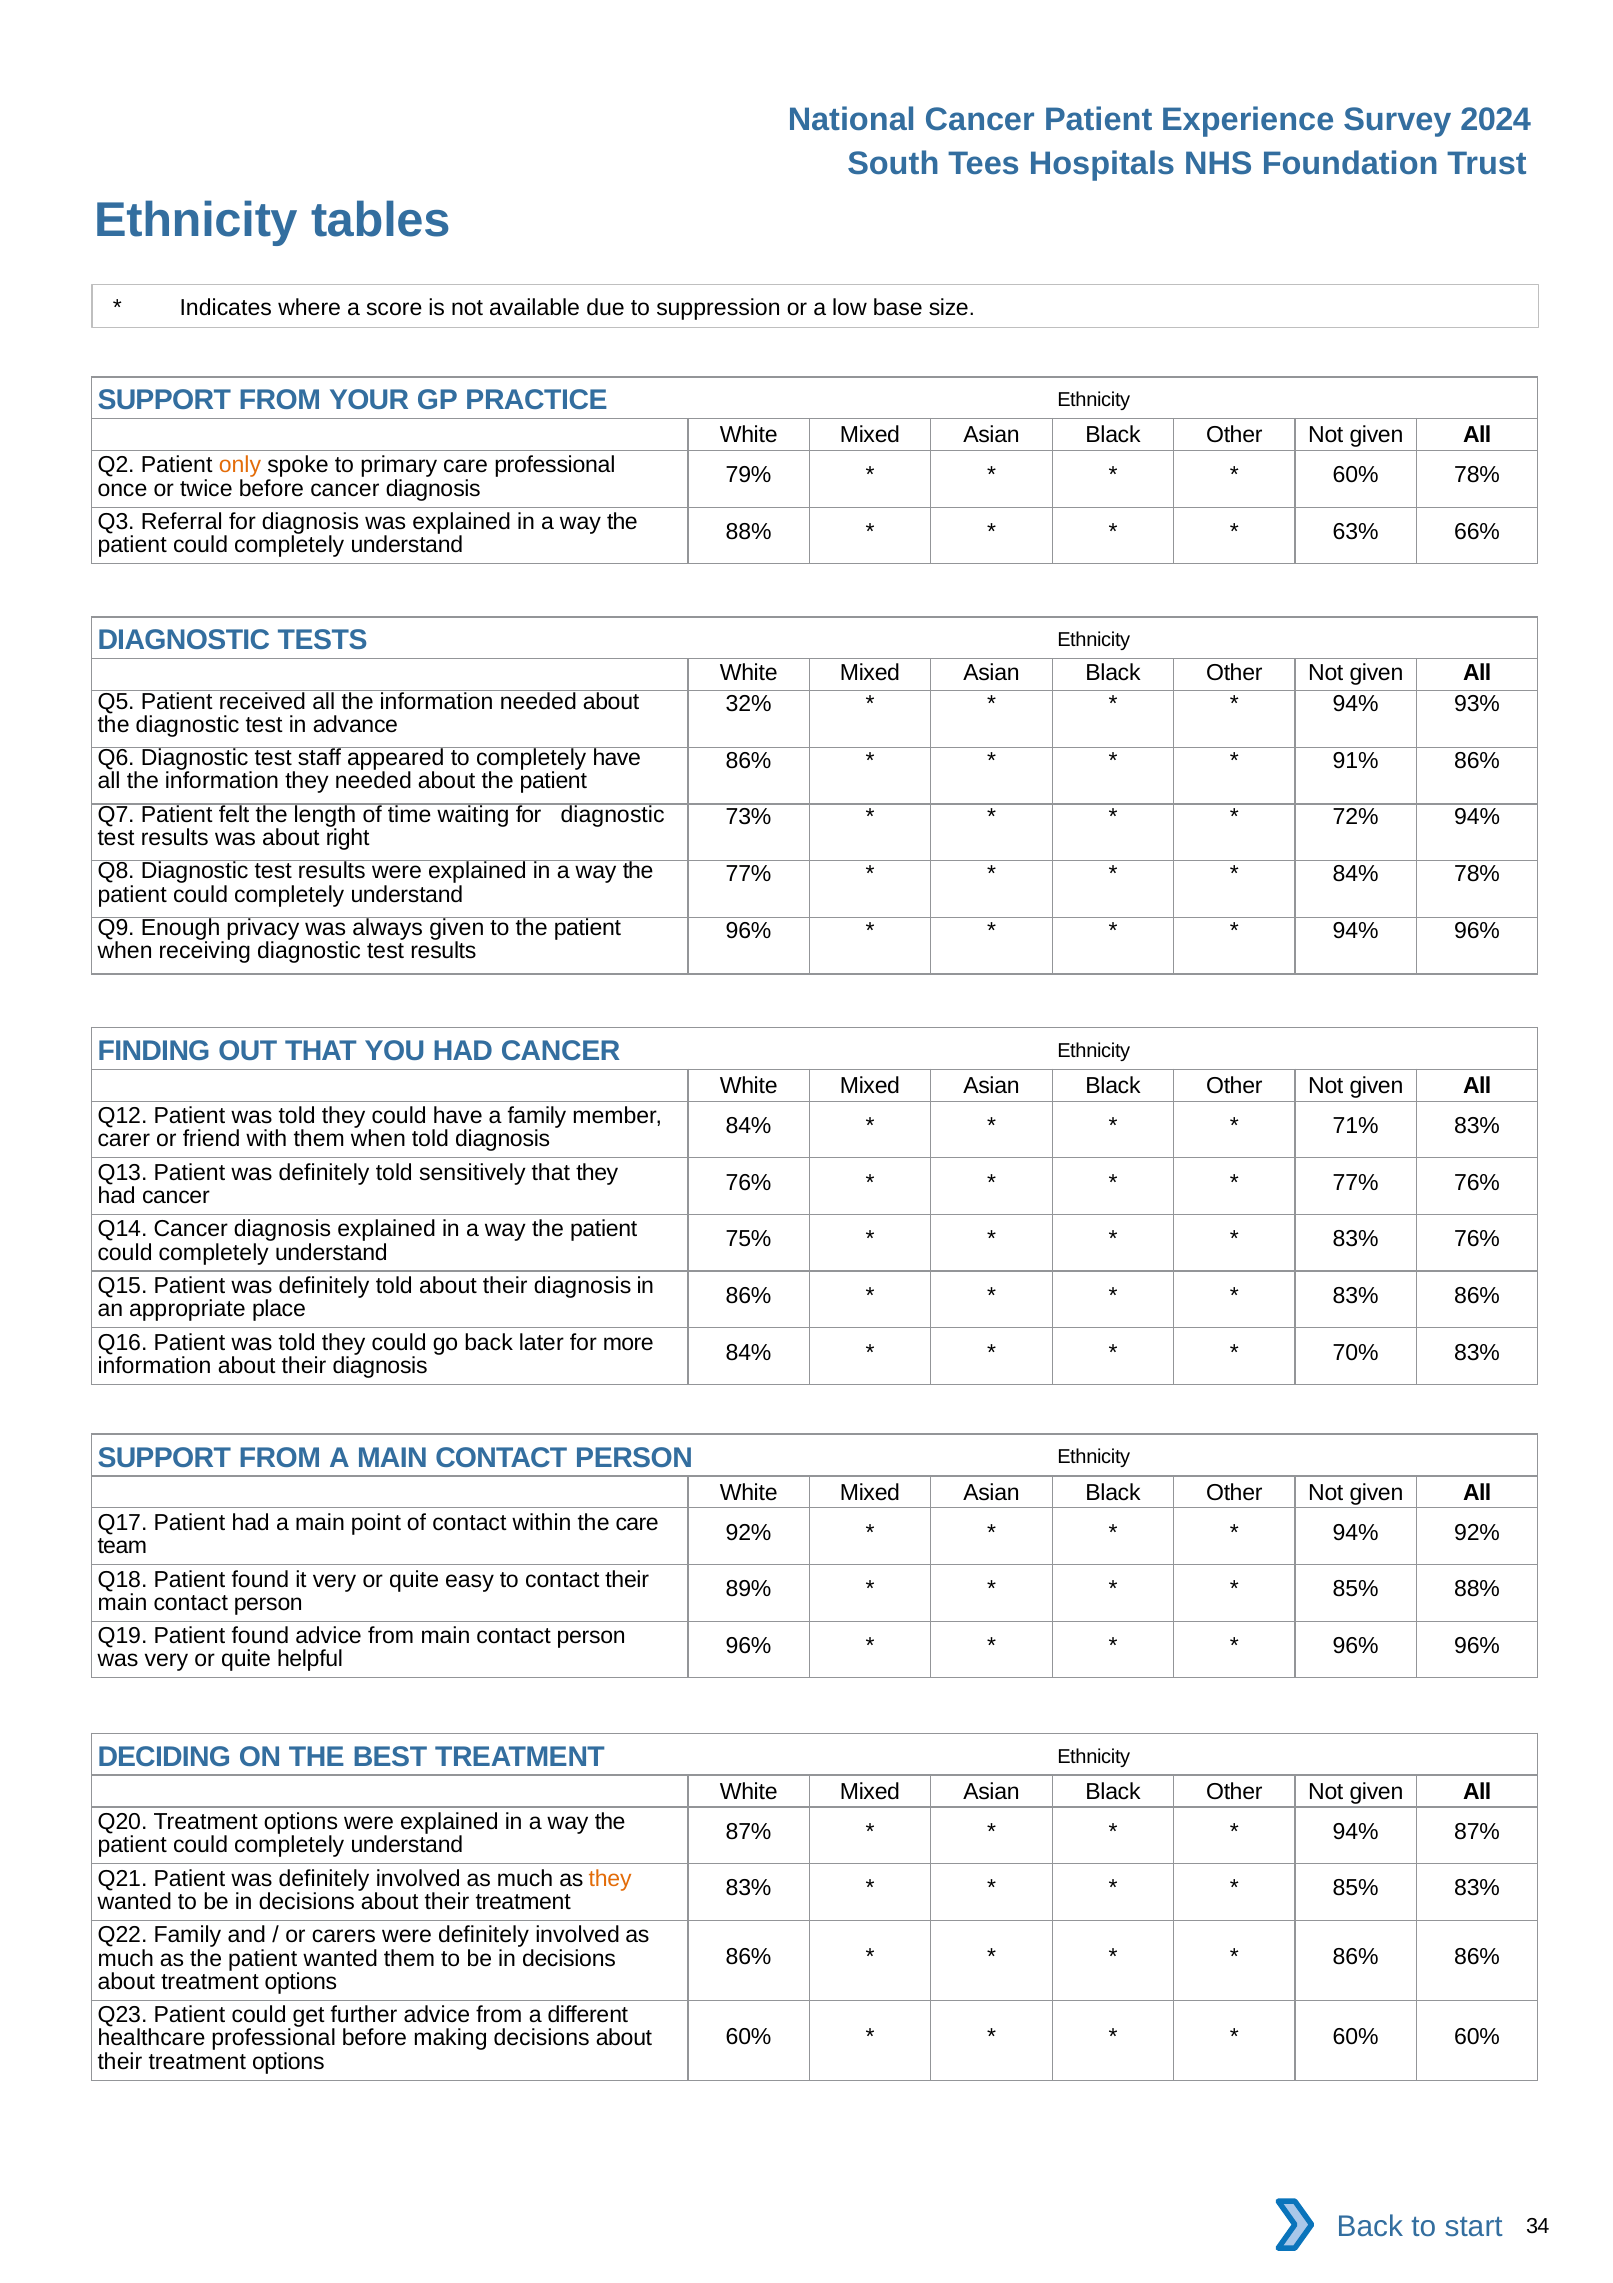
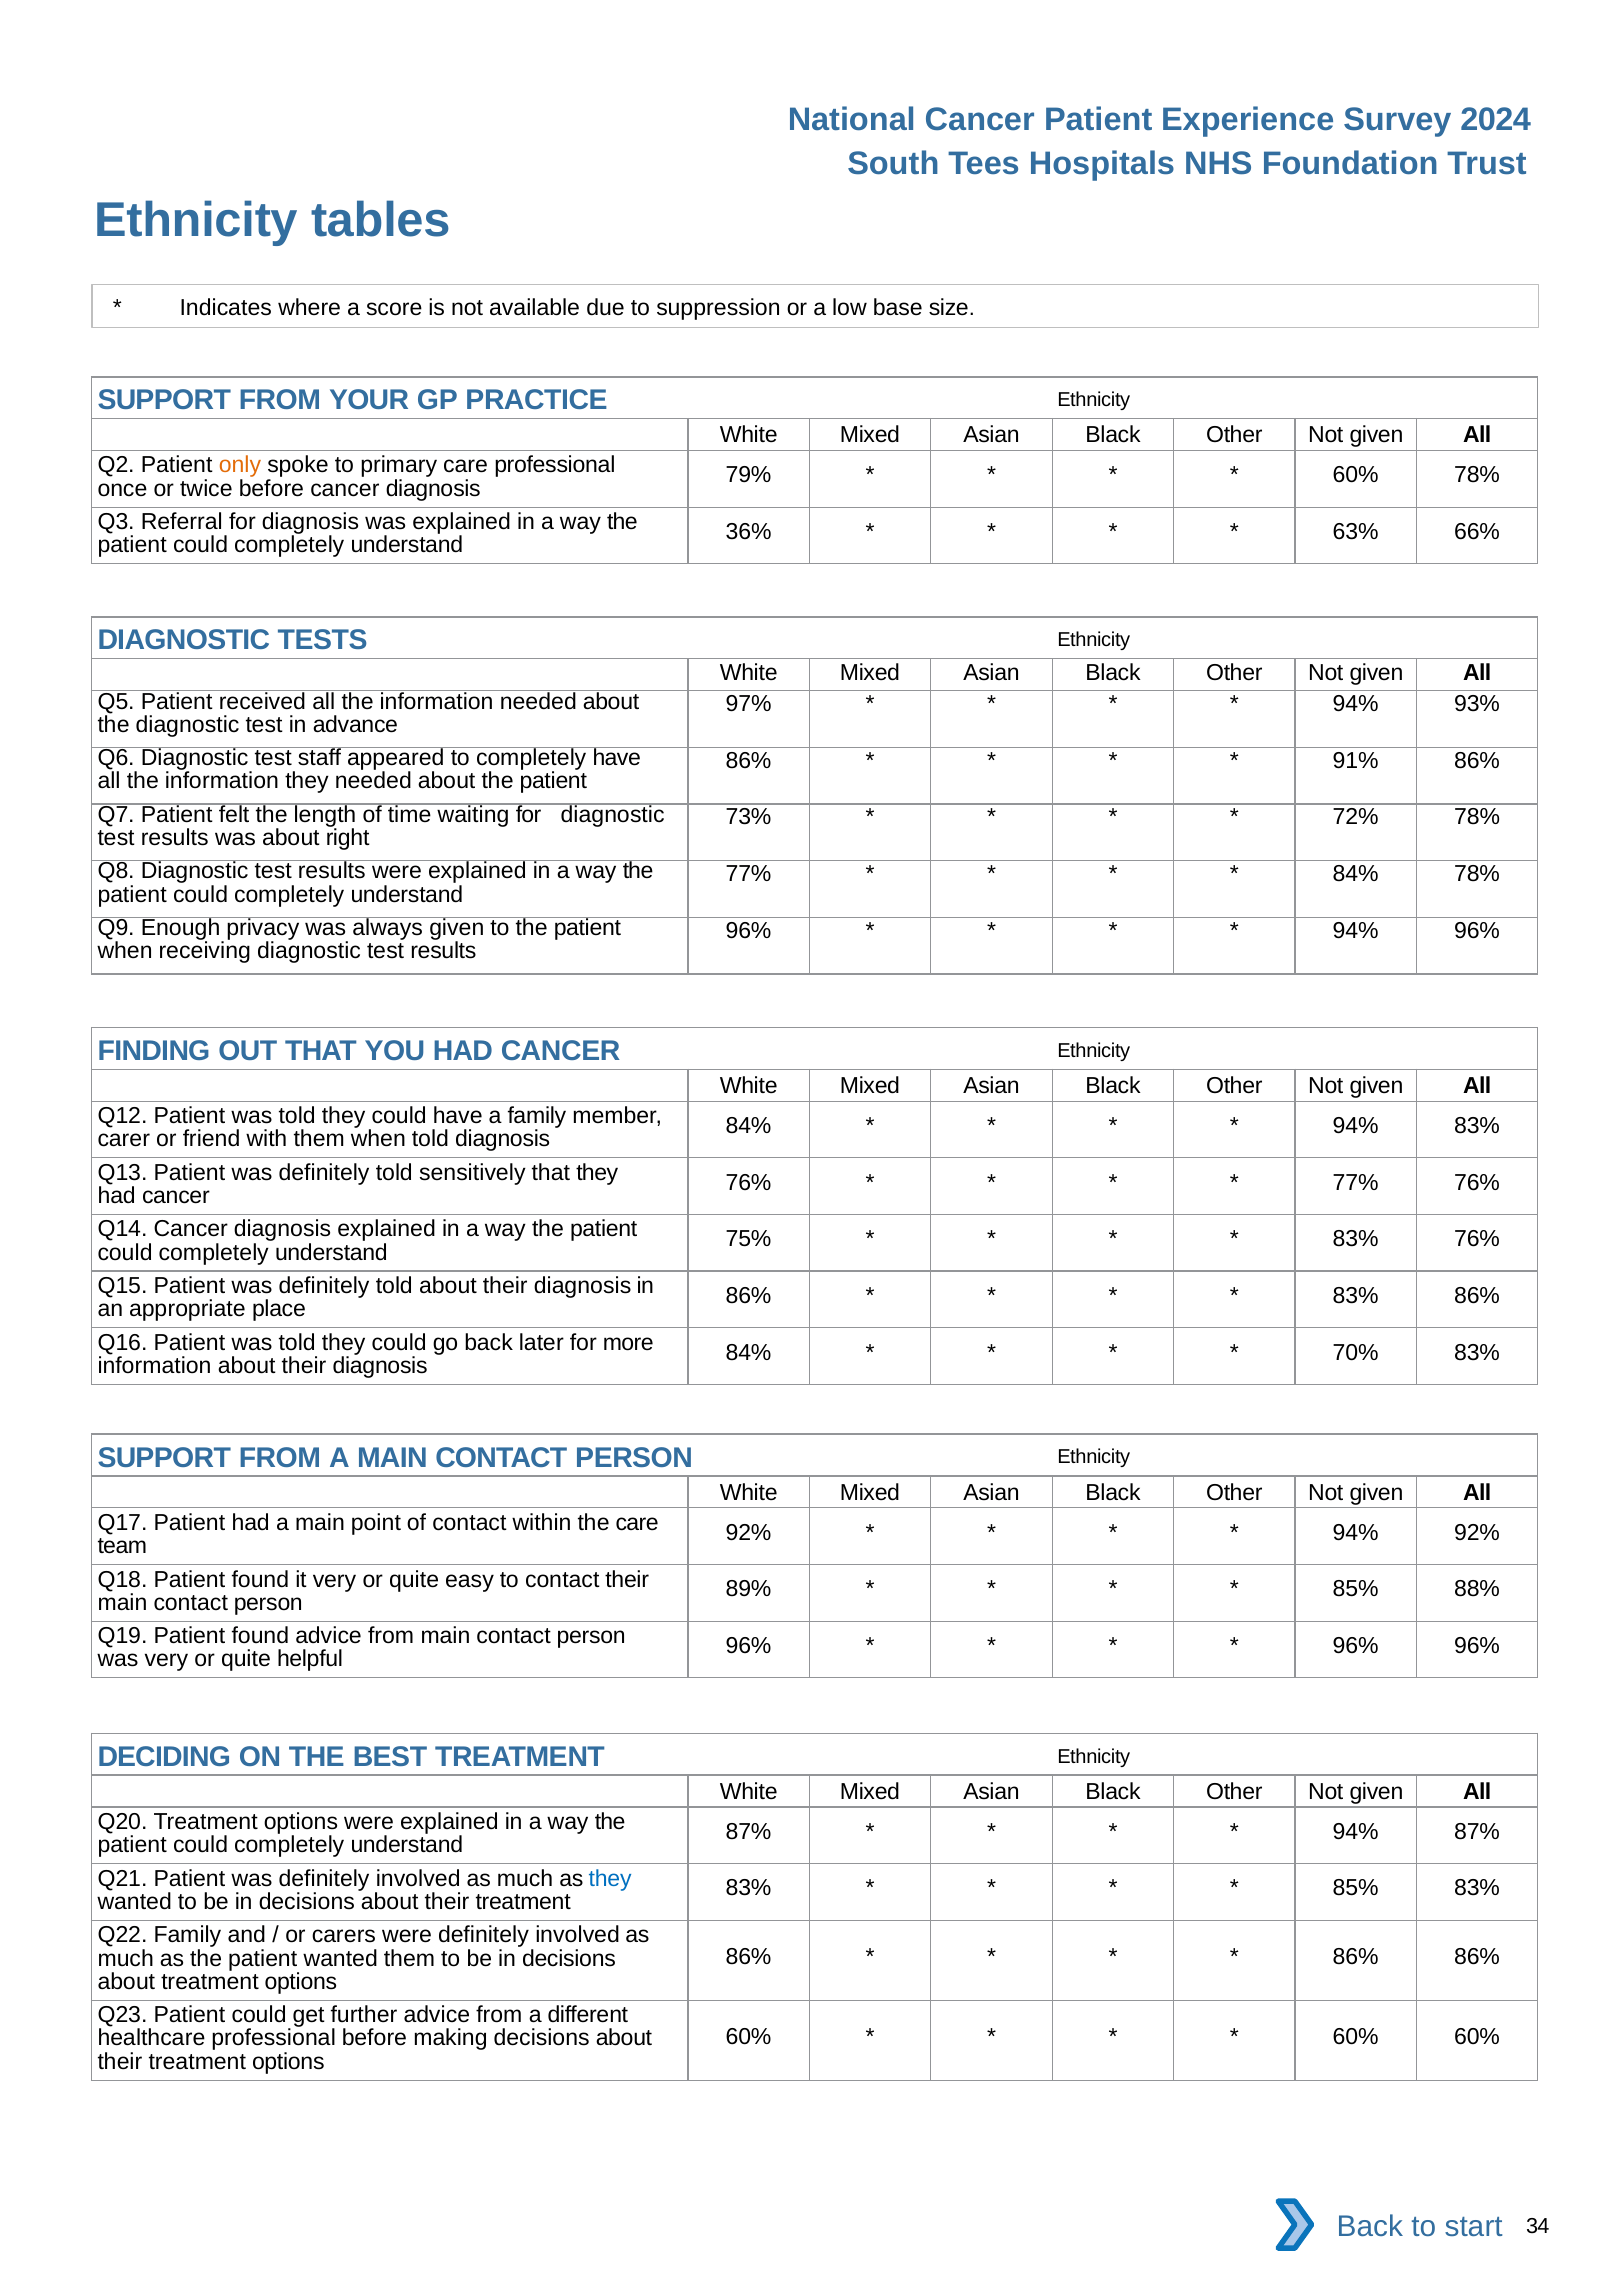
88%: 88% -> 36% (749, 532)
32%: 32% -> 97% (749, 704)
72% 94%: 94% -> 78% (1477, 817)
71%: 71% -> 94% (1356, 1126)
they colour: orange -> blue (610, 1878)
